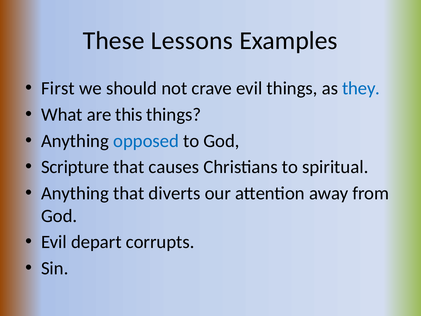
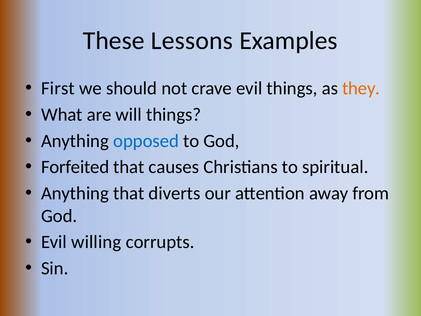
they colour: blue -> orange (361, 88)
this: this -> will (129, 115)
Scripture: Scripture -> Forfeited (75, 167)
depart: depart -> willing (96, 242)
